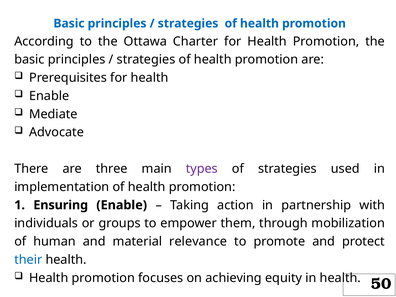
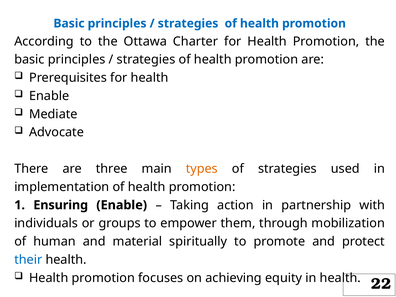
types colour: purple -> orange (202, 169)
relevance: relevance -> spiritually (198, 241)
50: 50 -> 22 (381, 284)
